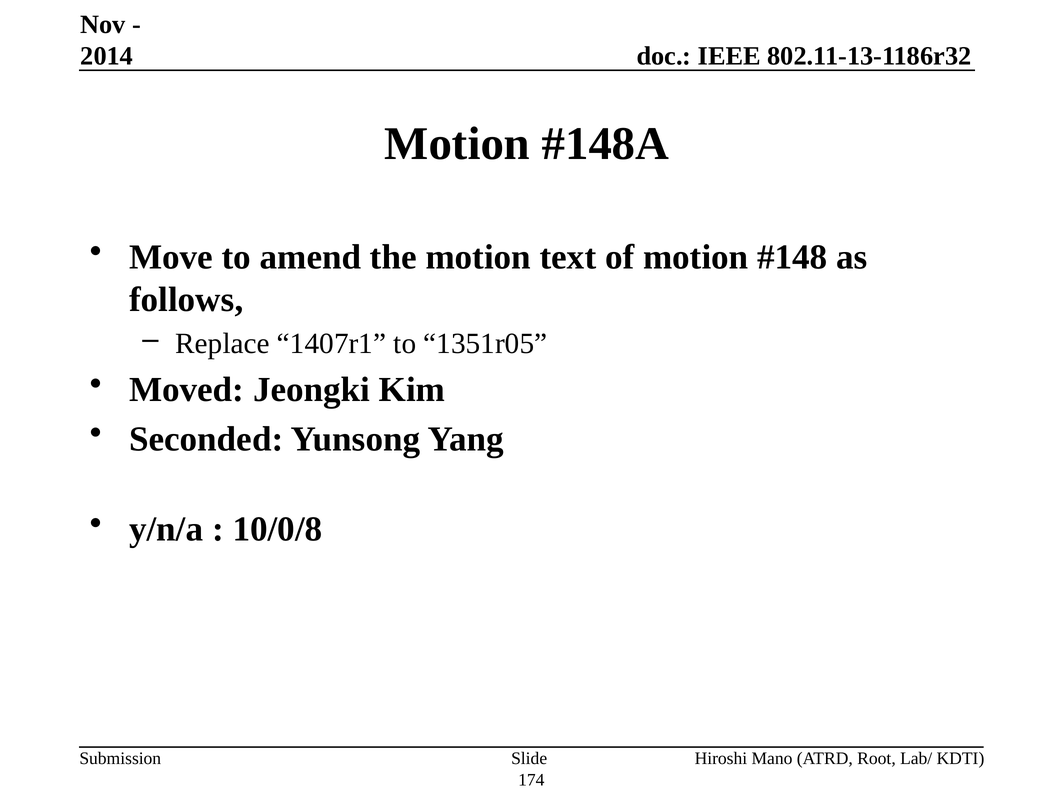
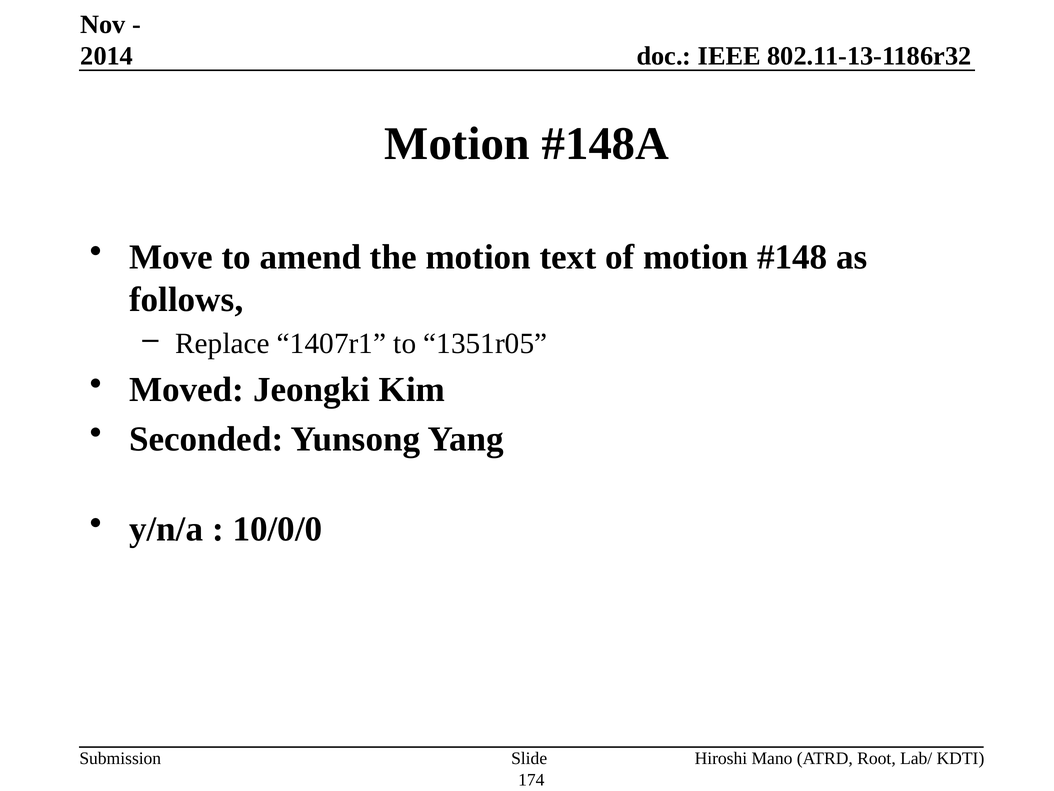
10/0/8: 10/0/8 -> 10/0/0 (277, 529)
